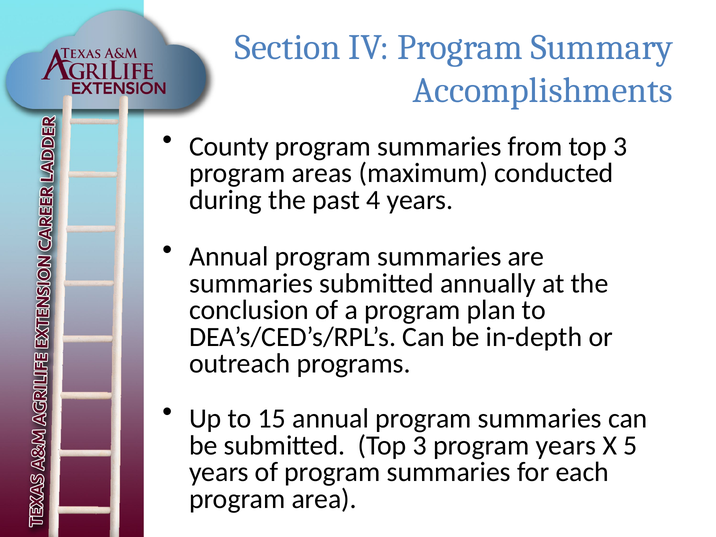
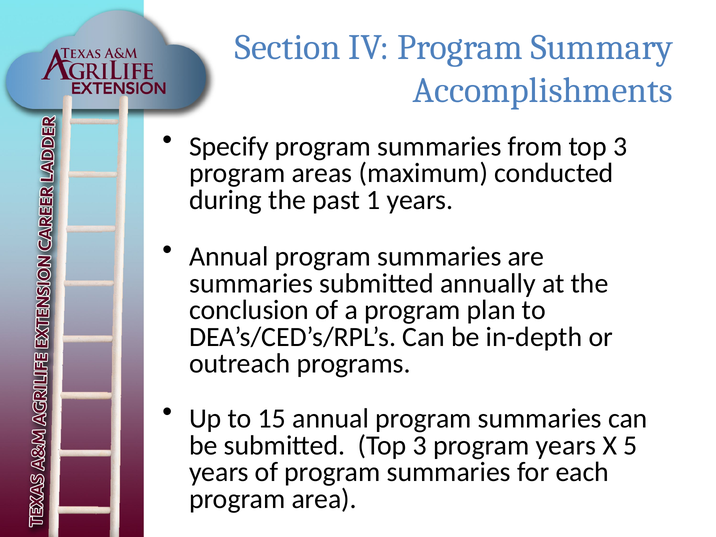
County: County -> Specify (229, 146)
4: 4 -> 1 (373, 200)
